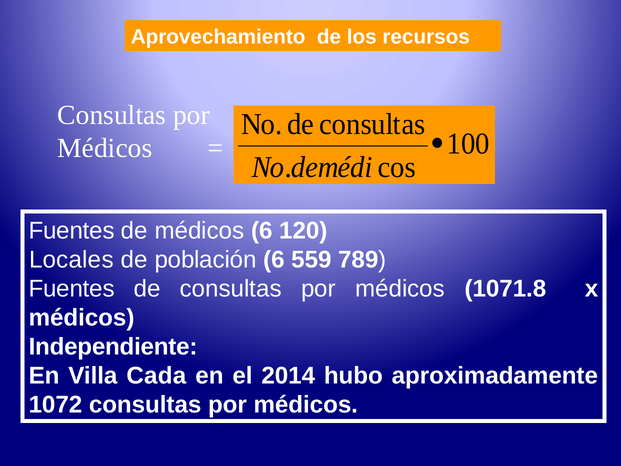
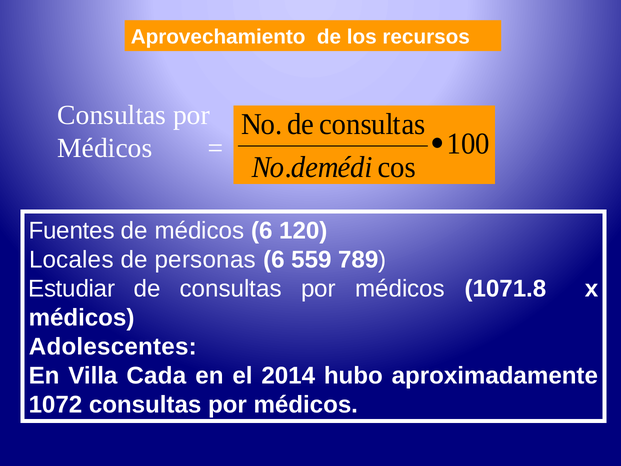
población: población -> personas (205, 260)
Fuentes: Fuentes -> Estudiar (72, 289)
Independiente: Independiente -> Adolescentes (113, 347)
